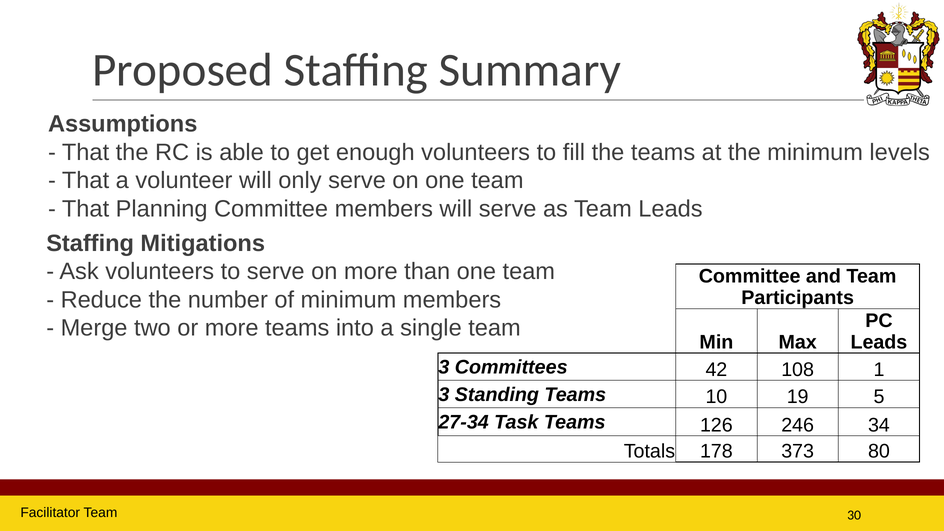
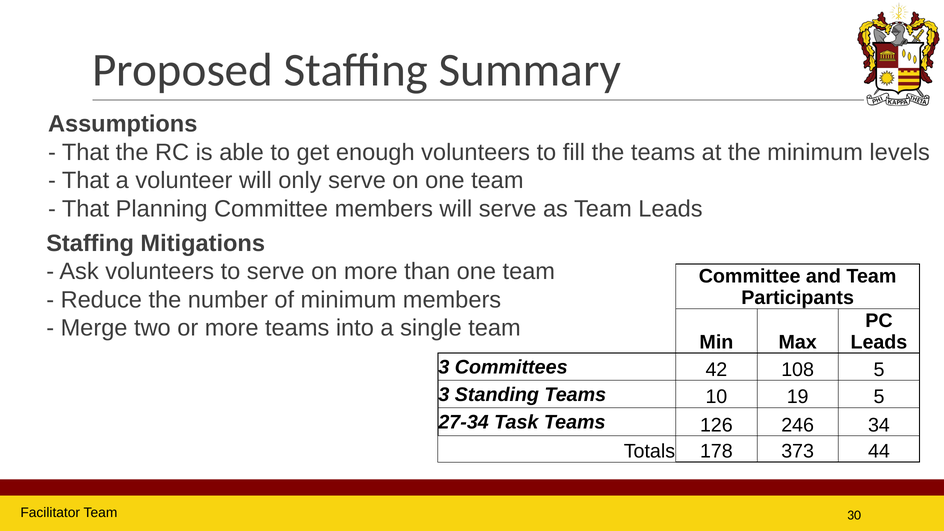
108 1: 1 -> 5 (879, 370)
80: 80 -> 44 (879, 451)
